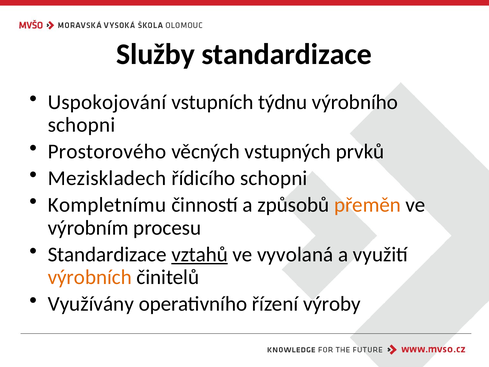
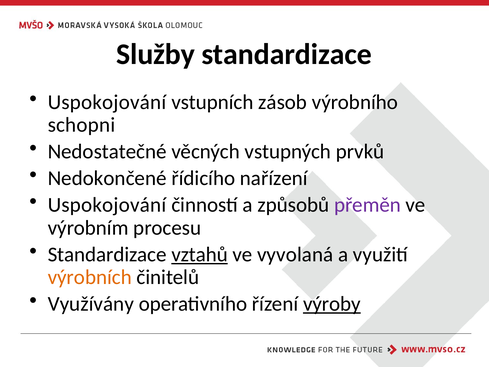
týdnu: týdnu -> zásob (283, 102)
Prostorového: Prostorového -> Nedostatečné (107, 152)
Meziskladech: Meziskladech -> Nedokončené (107, 178)
řídicího schopni: schopni -> nařízení (274, 178)
Kompletnímu: Kompletnímu -> Uspokojování (107, 205)
přeměn colour: orange -> purple (368, 205)
výroby underline: none -> present (332, 304)
